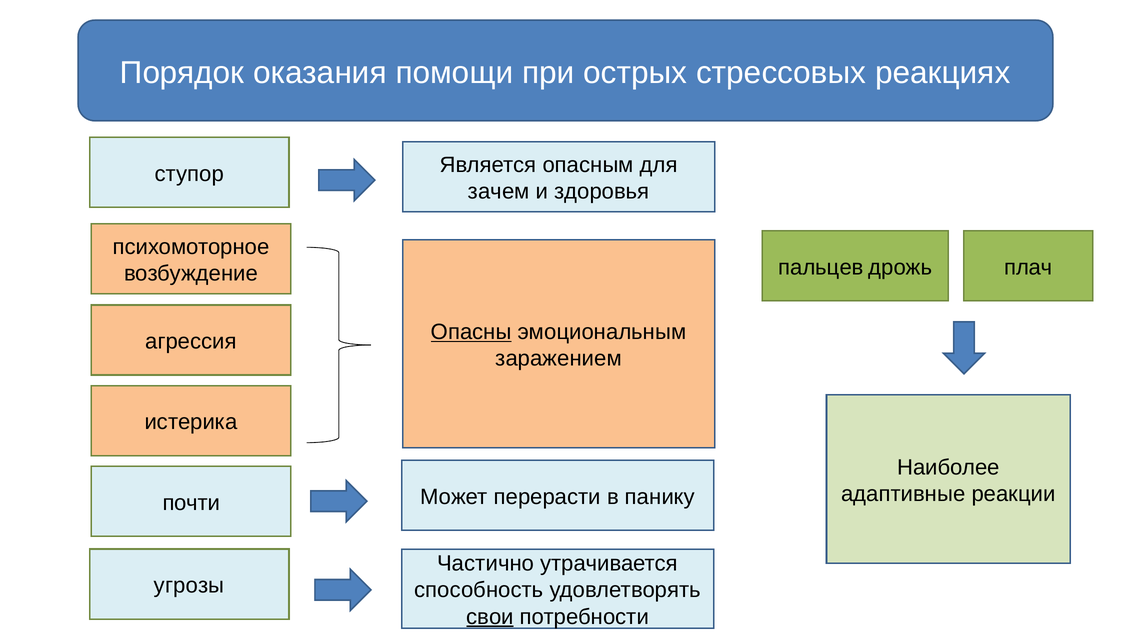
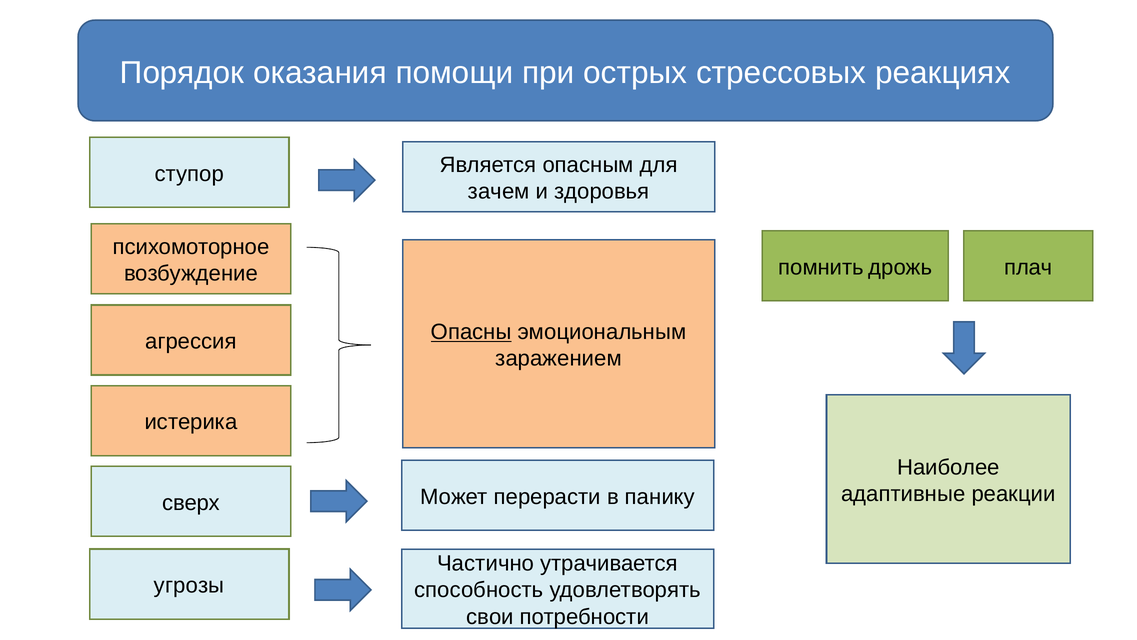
пальцев: пальцев -> помнить (821, 267)
почти: почти -> сверх (191, 502)
свои underline: present -> none (490, 616)
